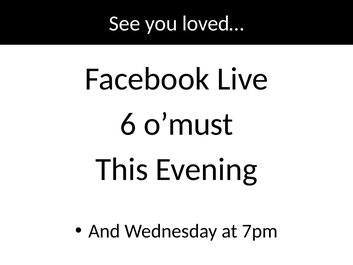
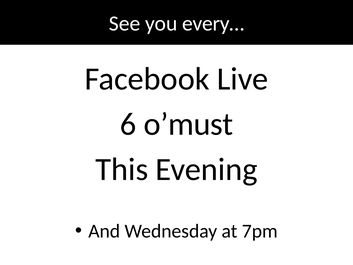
loved…: loved… -> every… (213, 24)
